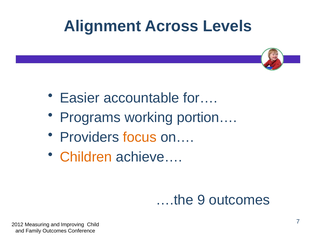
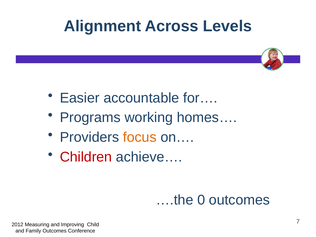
portion…: portion… -> homes… (207, 118)
Children colour: orange -> red (86, 157)
9: 9 -> 0 (201, 200)
